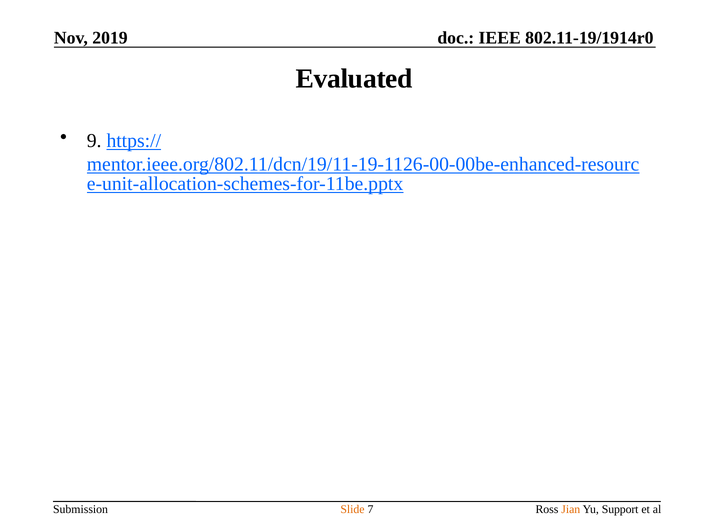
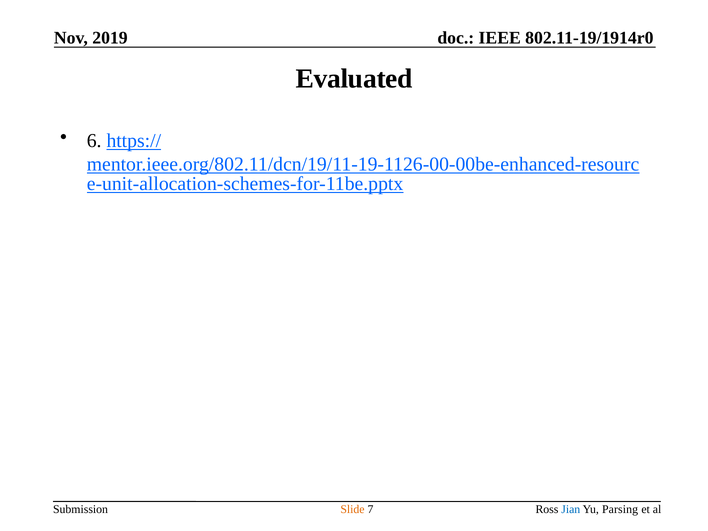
9: 9 -> 6 (94, 141)
Jian colour: orange -> blue (571, 509)
Support: Support -> Parsing (620, 509)
